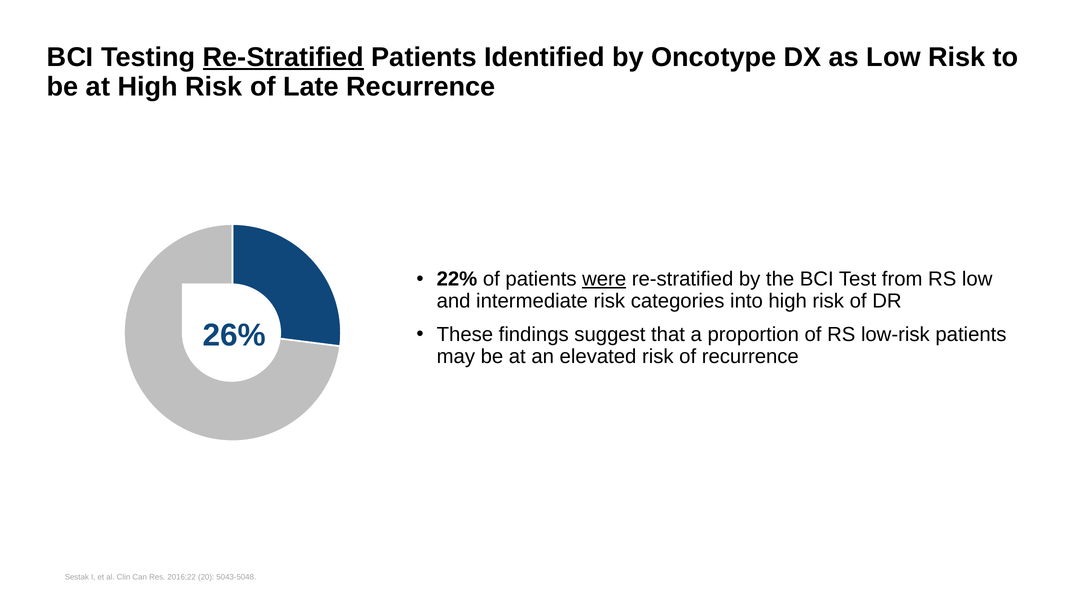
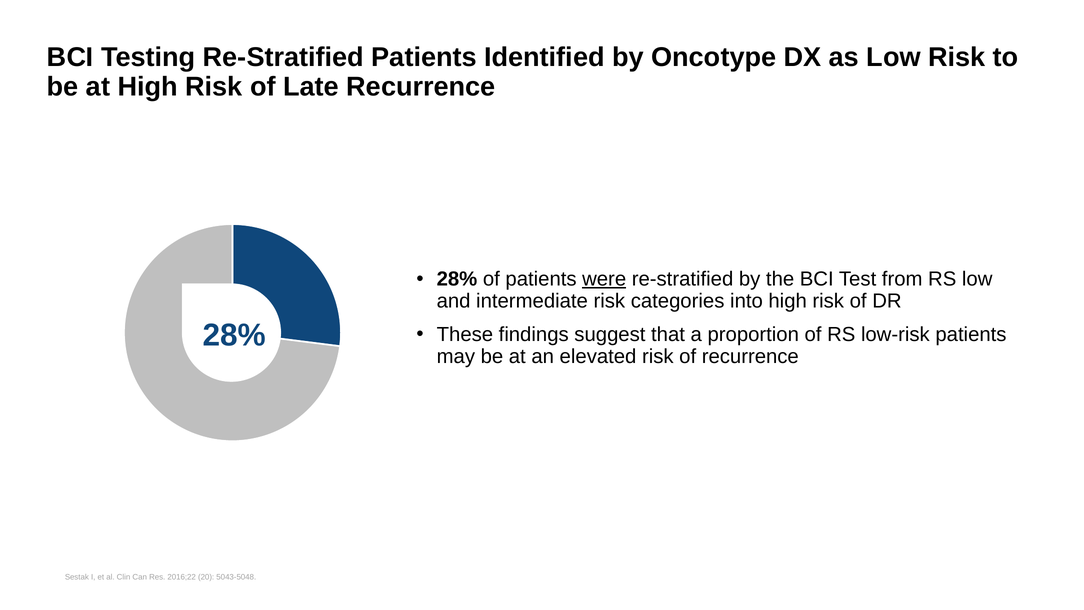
Re-Stratified underline: present -> none (283, 57)
22%: 22% -> 28% (457, 279)
26%: 26% -> 28% (234, 335)
